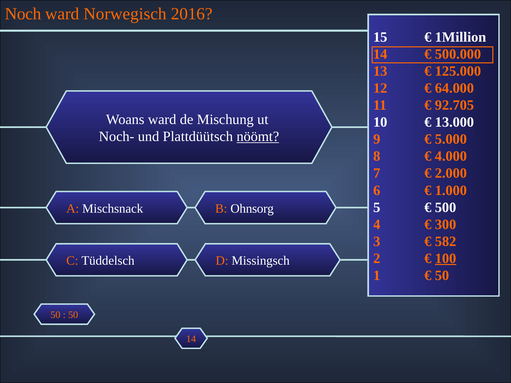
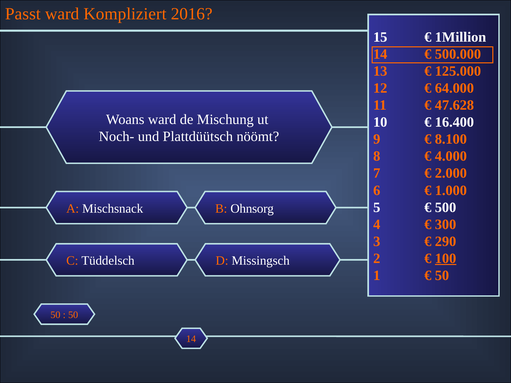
Noch: Noch -> Passt (23, 14)
Norwegisch: Norwegisch -> Kompliziert (125, 14)
92.705: 92.705 -> 47.628 (454, 105)
13.000: 13.000 -> 16.400 (454, 122)
nöömt underline: present -> none (258, 137)
5.000: 5.000 -> 8.100 (451, 139)
582: 582 -> 290 (446, 242)
